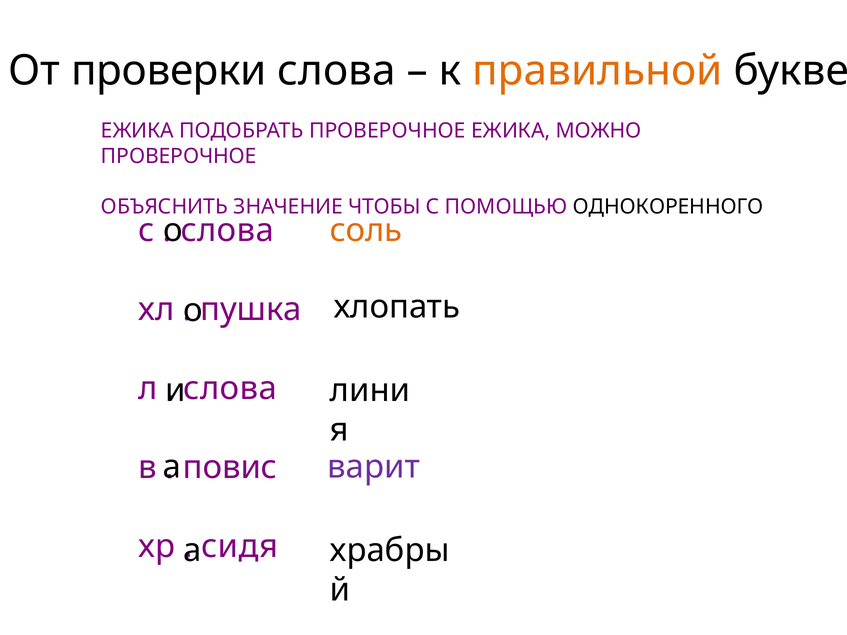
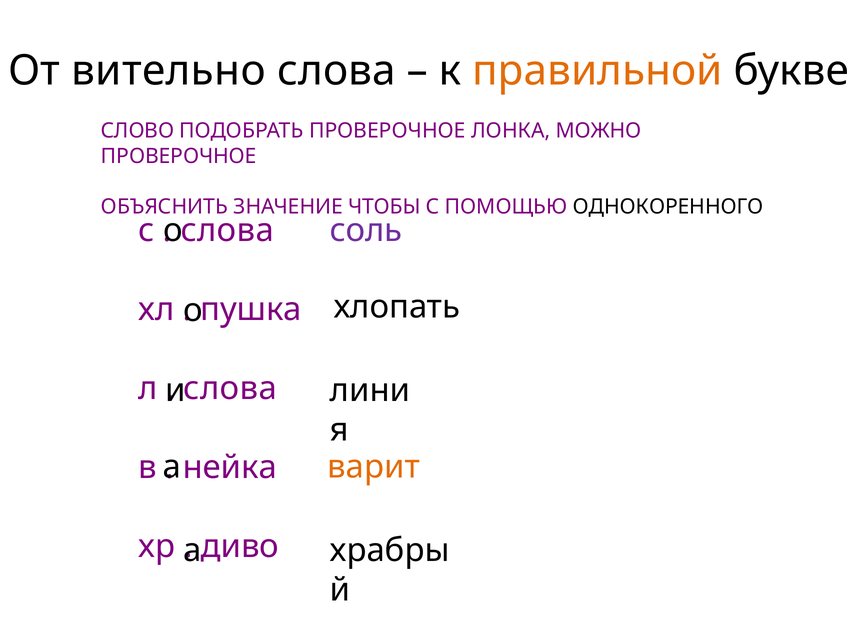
проверки: проверки -> вительно (169, 71)
ЕЖИКА: ЕЖИКА -> СЛОВО (137, 131)
ПРОВЕРОЧНОЕ ЕЖИКА: ЕЖИКА -> ЛОНКА (511, 131)
соль colour: orange -> purple (366, 230)
варит colour: purple -> orange (374, 467)
повис: повис -> нейка (230, 468)
сидя: сидя -> диво (240, 547)
